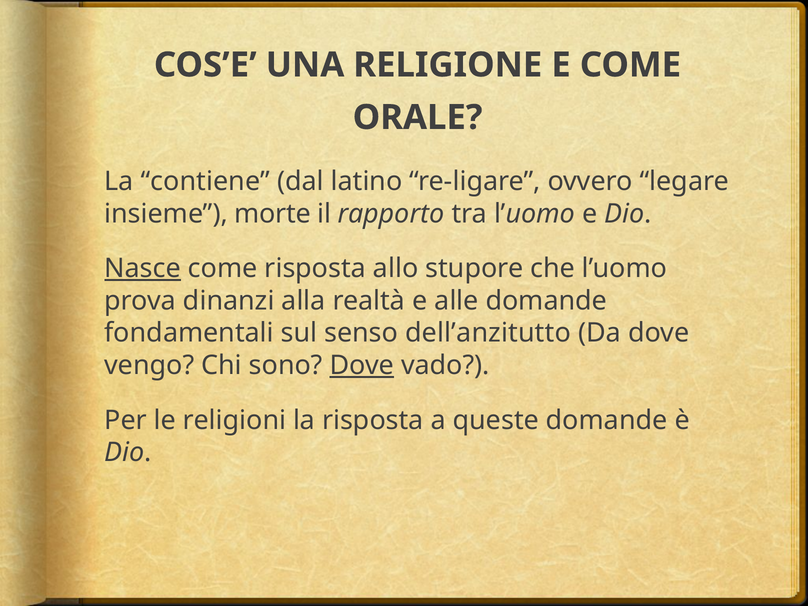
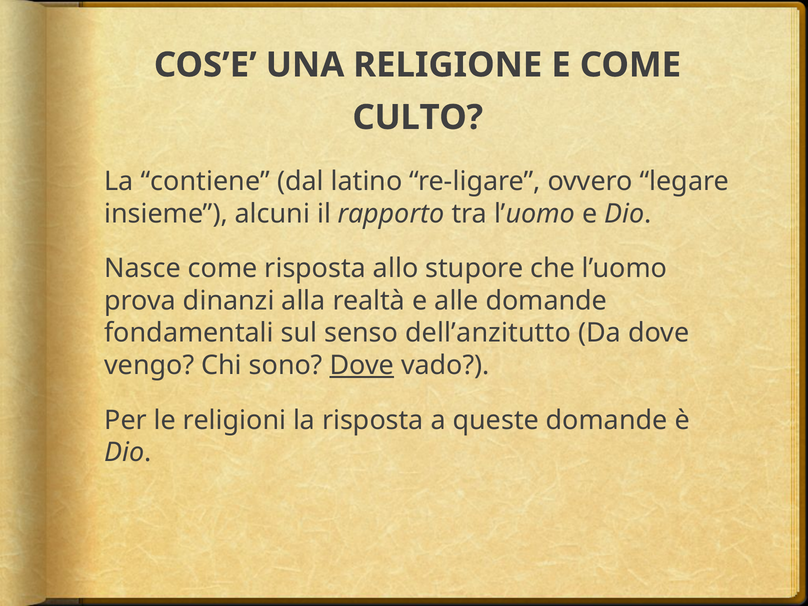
ORALE: ORALE -> CULTO (418, 117)
morte: morte -> alcuni (272, 214)
Nasce underline: present -> none (143, 268)
